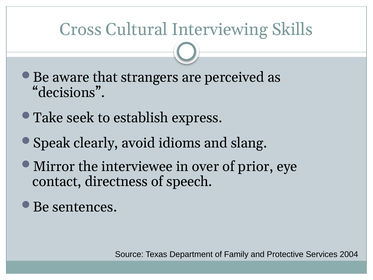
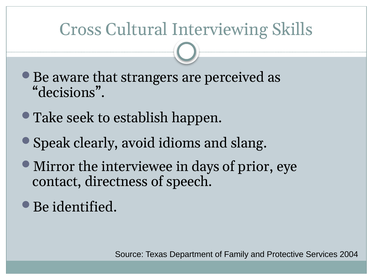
express: express -> happen (197, 118)
over: over -> days (206, 166)
sentences: sentences -> identified (85, 207)
